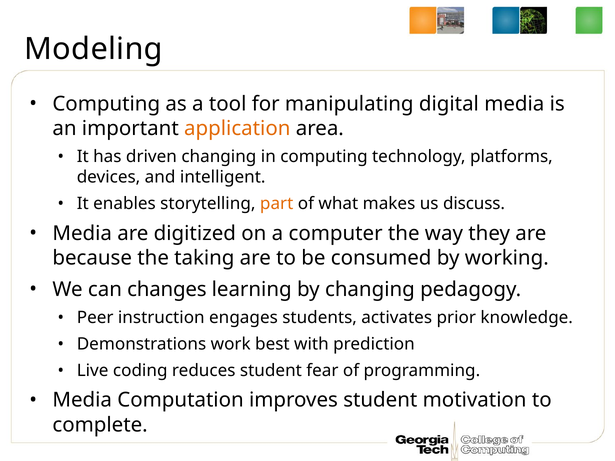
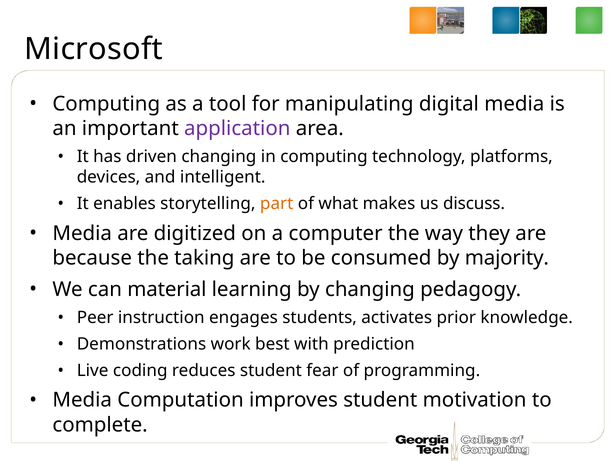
Modeling: Modeling -> Microsoft (94, 49)
application colour: orange -> purple (237, 129)
working: working -> majority (507, 258)
changes: changes -> material (167, 289)
